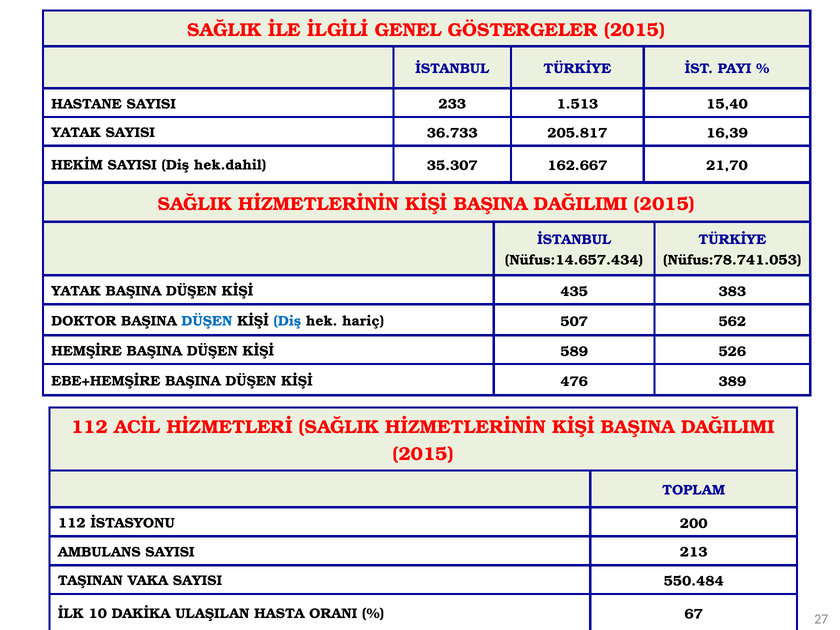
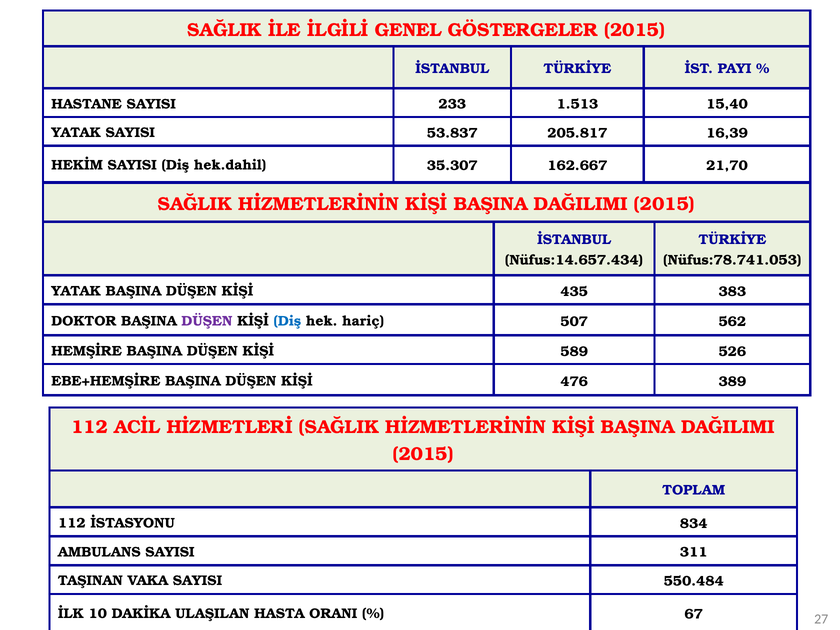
36.733: 36.733 -> 53.837 (452, 133)
DÜŞEN colour: blue -> purple (207, 321)
200: 200 -> 834 (694, 523)
213: 213 -> 311 (694, 552)
